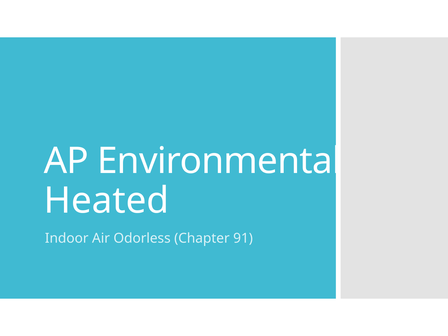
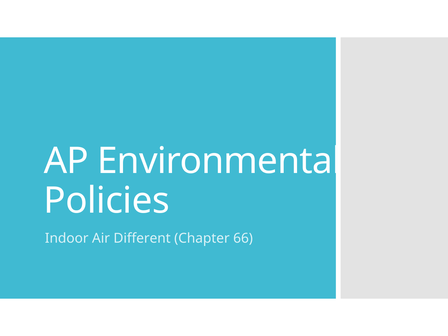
Heated: Heated -> Policies (107, 201)
Odorless: Odorless -> Different (142, 238)
91: 91 -> 66 (243, 238)
